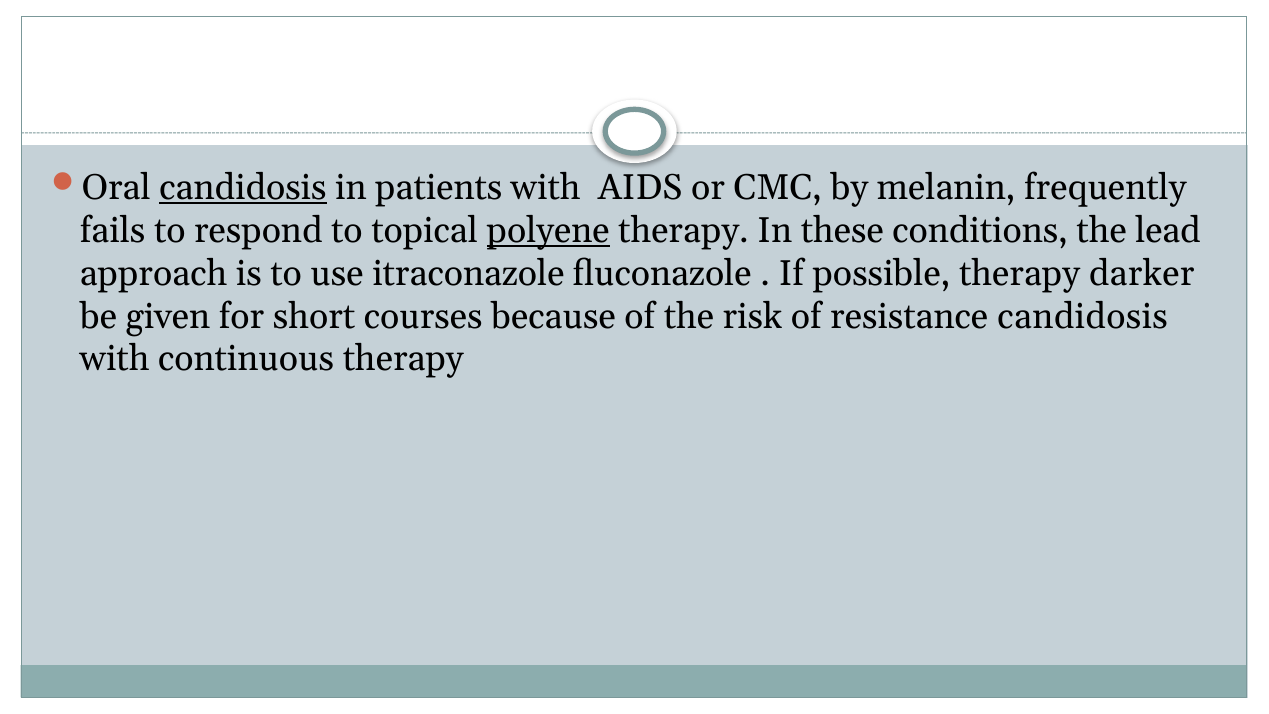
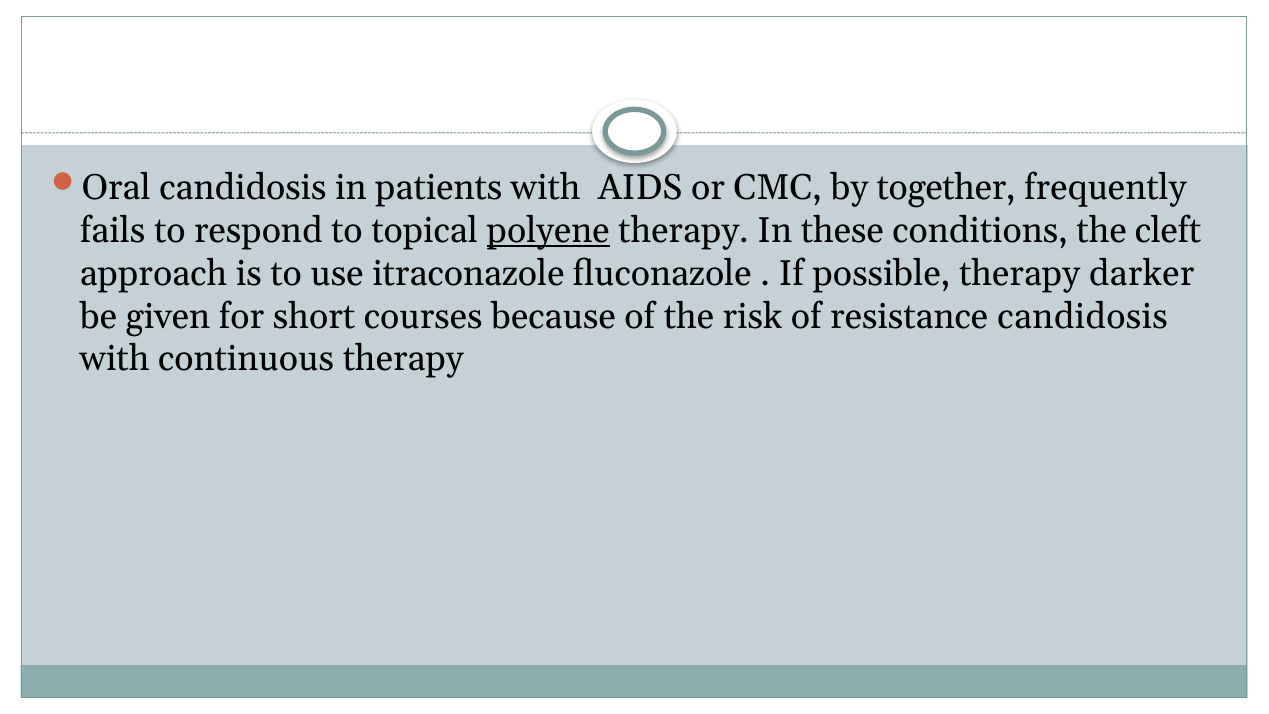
candidosis underline: present -> none (243, 188)
melanin: melanin -> together (946, 188)
lead: lead -> cleft (1168, 230)
